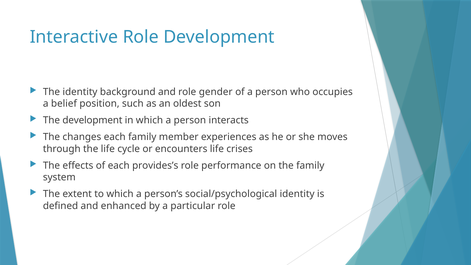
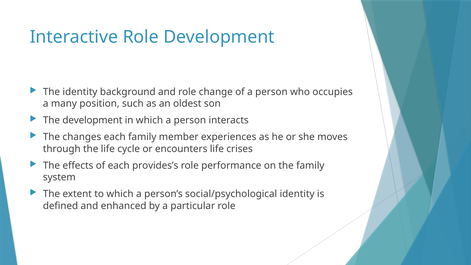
gender: gender -> change (216, 92)
belief: belief -> many (64, 104)
